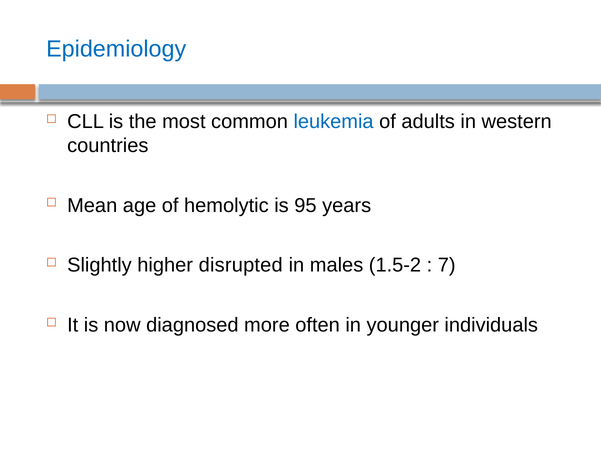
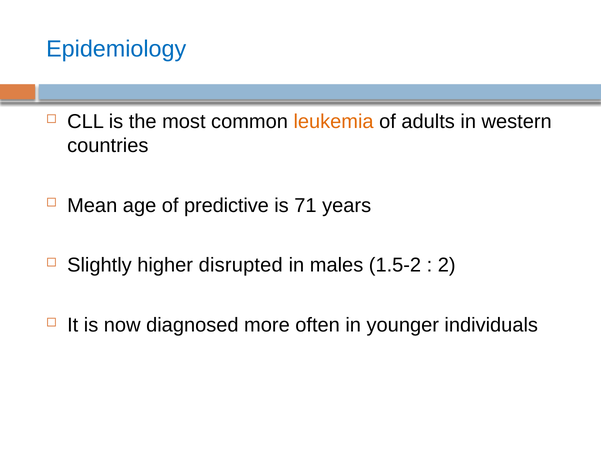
leukemia colour: blue -> orange (334, 122)
hemolytic: hemolytic -> predictive (226, 205)
95: 95 -> 71 (305, 205)
7: 7 -> 2 (447, 265)
